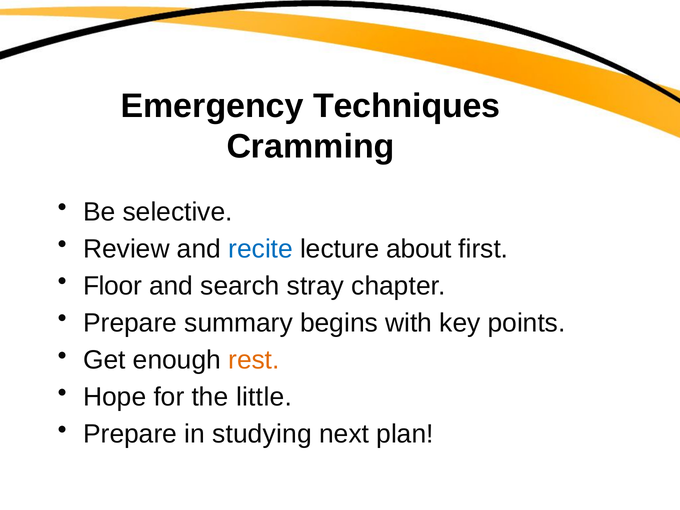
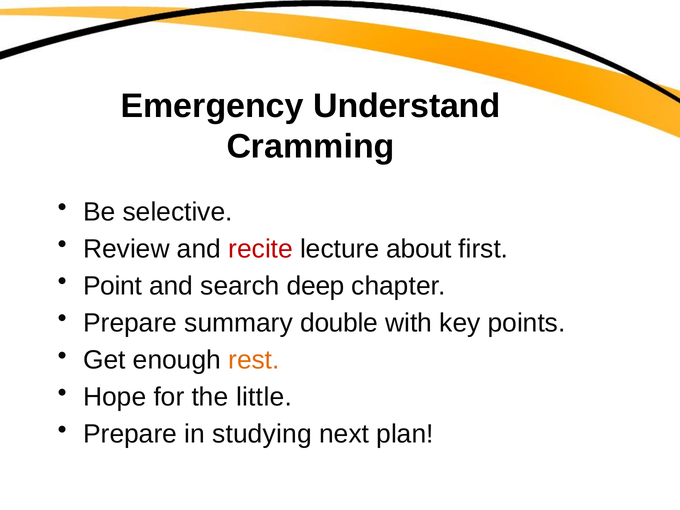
Techniques: Techniques -> Understand (407, 106)
recite colour: blue -> red (261, 249)
Floor: Floor -> Point (113, 286)
stray: stray -> deep (316, 286)
begins: begins -> double (339, 323)
